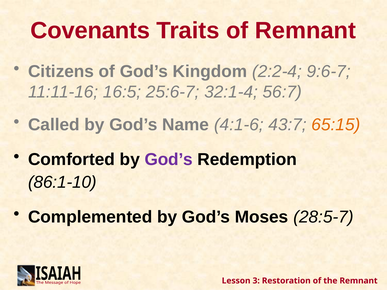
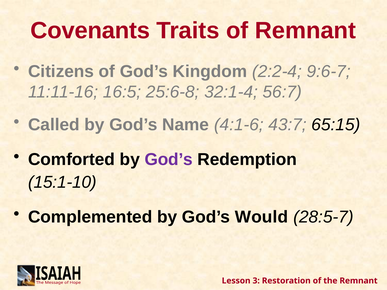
25:6-7: 25:6-7 -> 25:6-8 (173, 92)
65:15 colour: orange -> black (336, 125)
86:1-10: 86:1-10 -> 15:1-10 (62, 182)
Moses: Moses -> Would (261, 217)
